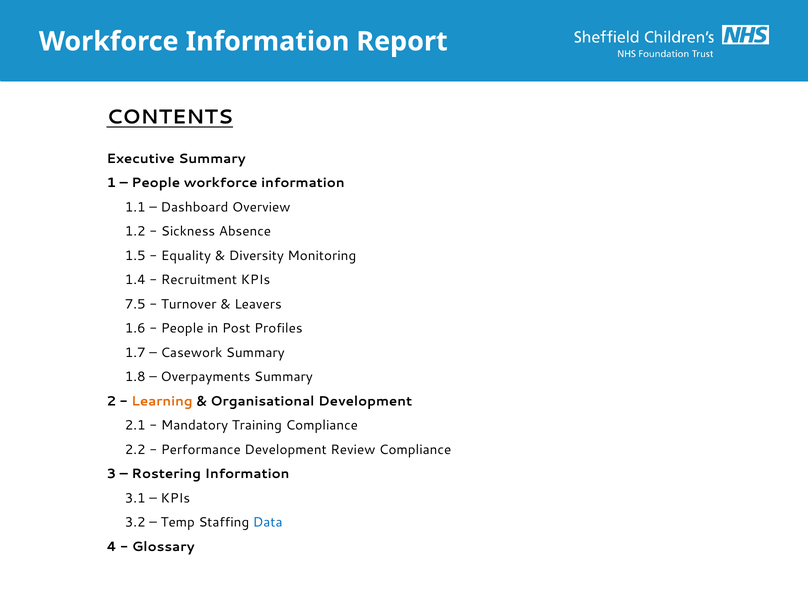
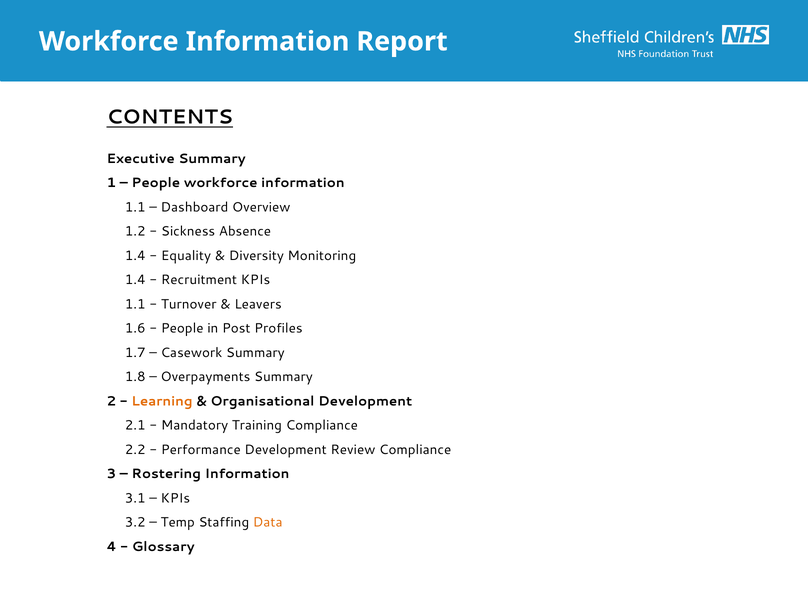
1.5: 1.5 -> 1.4 (135, 256)
7.5: 7.5 -> 1.1 (135, 304)
Data colour: blue -> orange (268, 522)
